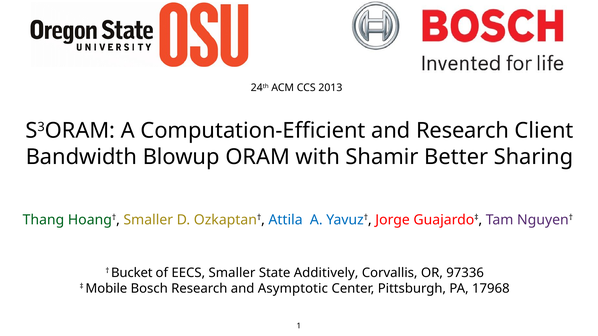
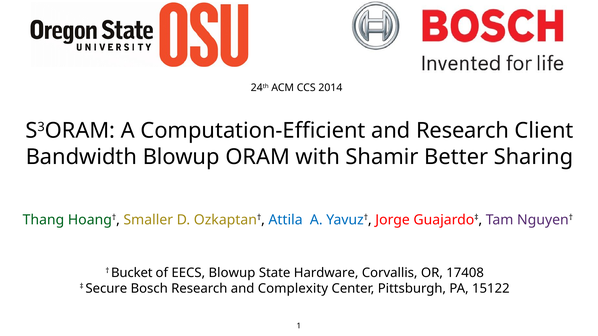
2013: 2013 -> 2014 (330, 88)
EECS Smaller: Smaller -> Blowup (232, 273)
Additively: Additively -> Hardware (326, 273)
97336: 97336 -> 17408 (465, 273)
Mobile: Mobile -> Secure (106, 289)
Asymptotic: Asymptotic -> Complexity (293, 289)
17968: 17968 -> 15122 (491, 289)
